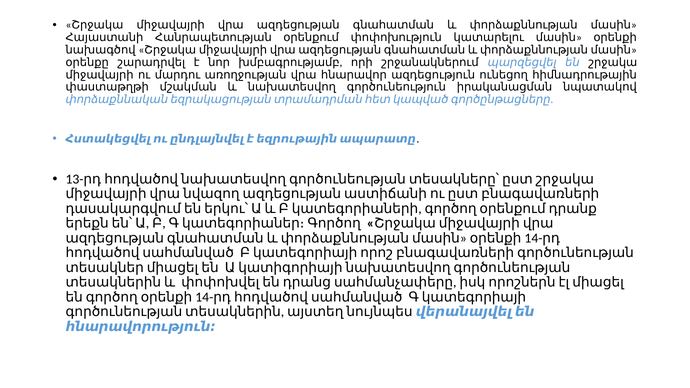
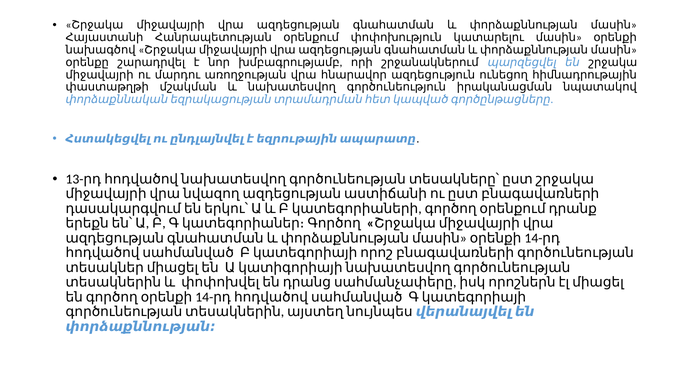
հնարավորություն։: հնարավորություն։ -> փորձաքննության։ (141, 327)
